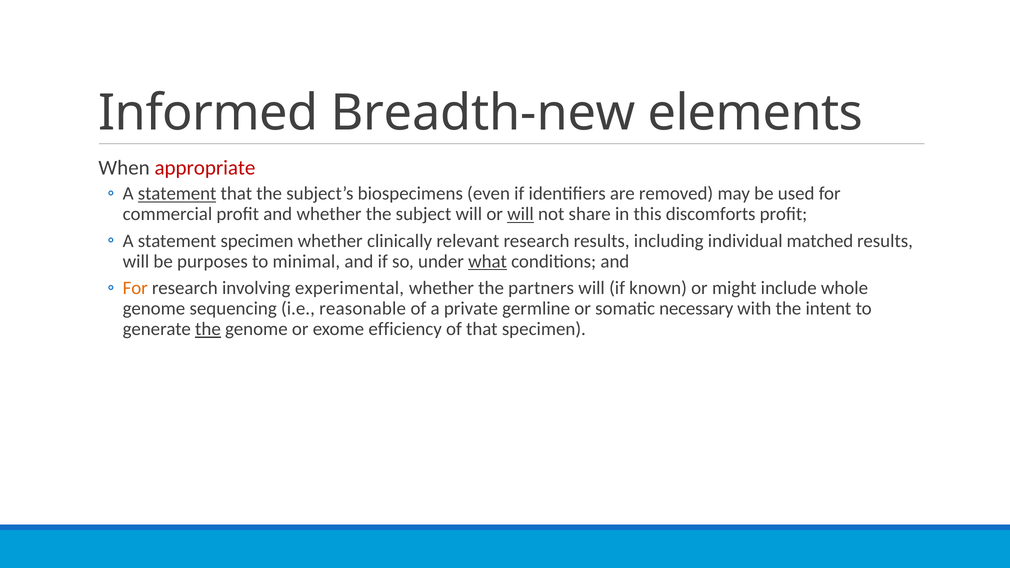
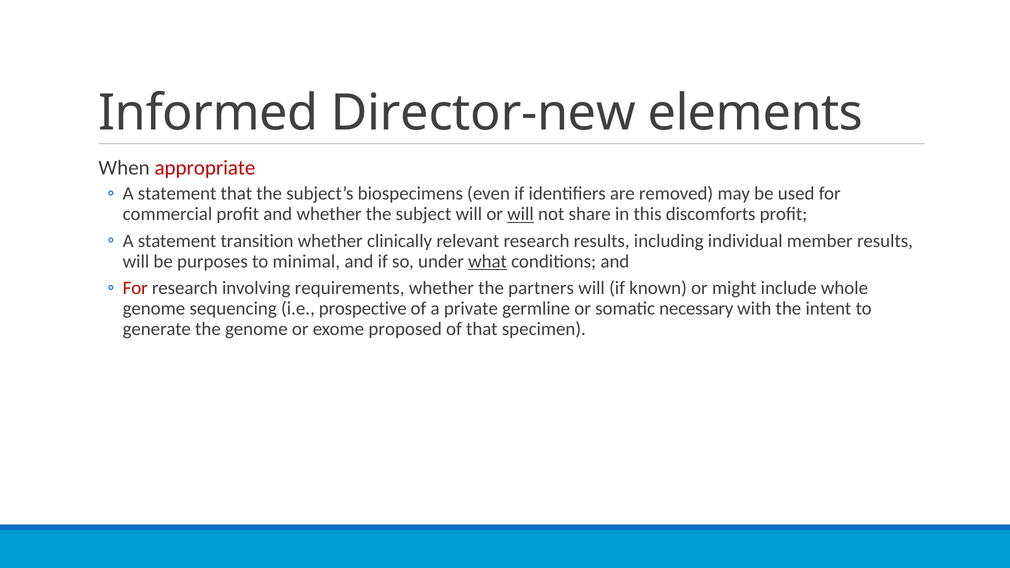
Breadth-new: Breadth-new -> Director-new (483, 113)
statement underline: present -> none (177, 194)
statement specimen: specimen -> transition (257, 241)
matched: matched -> member (820, 241)
For colour: orange -> red (135, 288)
experimental: experimental -> requirements (350, 288)
reasonable: reasonable -> prospective (363, 309)
the underline: present -> none (208, 329)
efficiency: efficiency -> proposed (405, 329)
